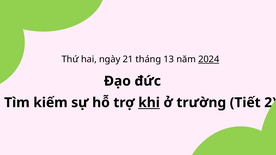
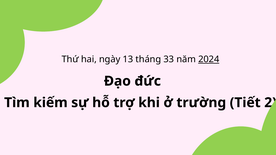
21: 21 -> 13 (128, 59)
13: 13 -> 33 (169, 59)
khi underline: present -> none (149, 103)
